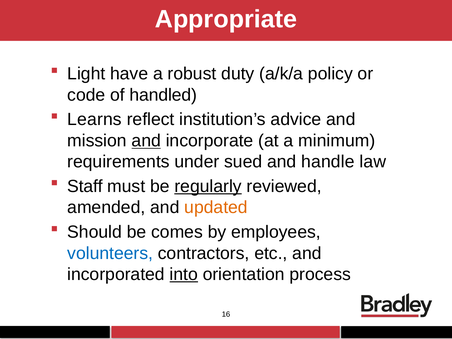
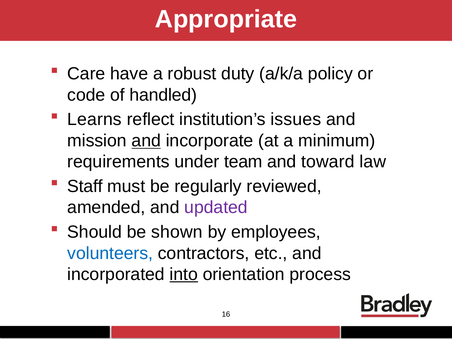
Light: Light -> Care (86, 74)
advice: advice -> issues (296, 120)
sued: sued -> team (243, 162)
handle: handle -> toward (328, 162)
regularly underline: present -> none (208, 186)
updated colour: orange -> purple (216, 207)
comes: comes -> shown (177, 232)
